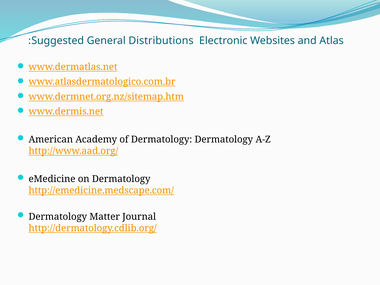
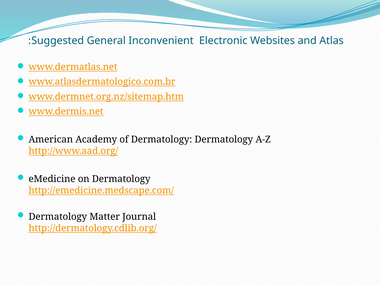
Distributions: Distributions -> Inconvenient (161, 41)
